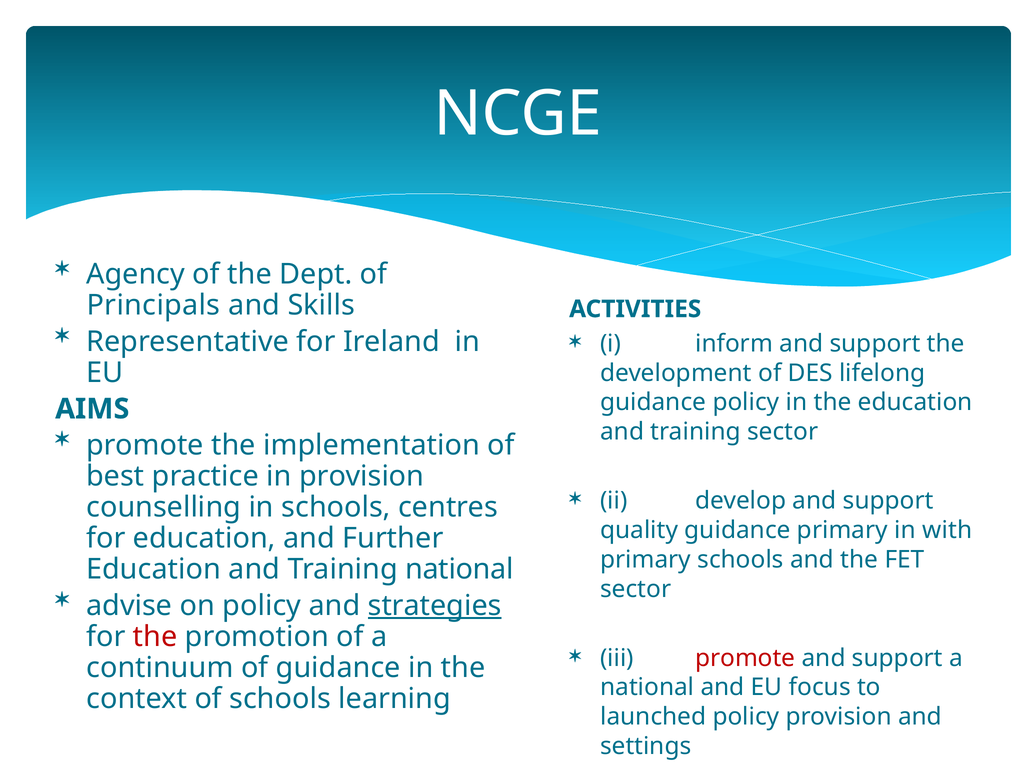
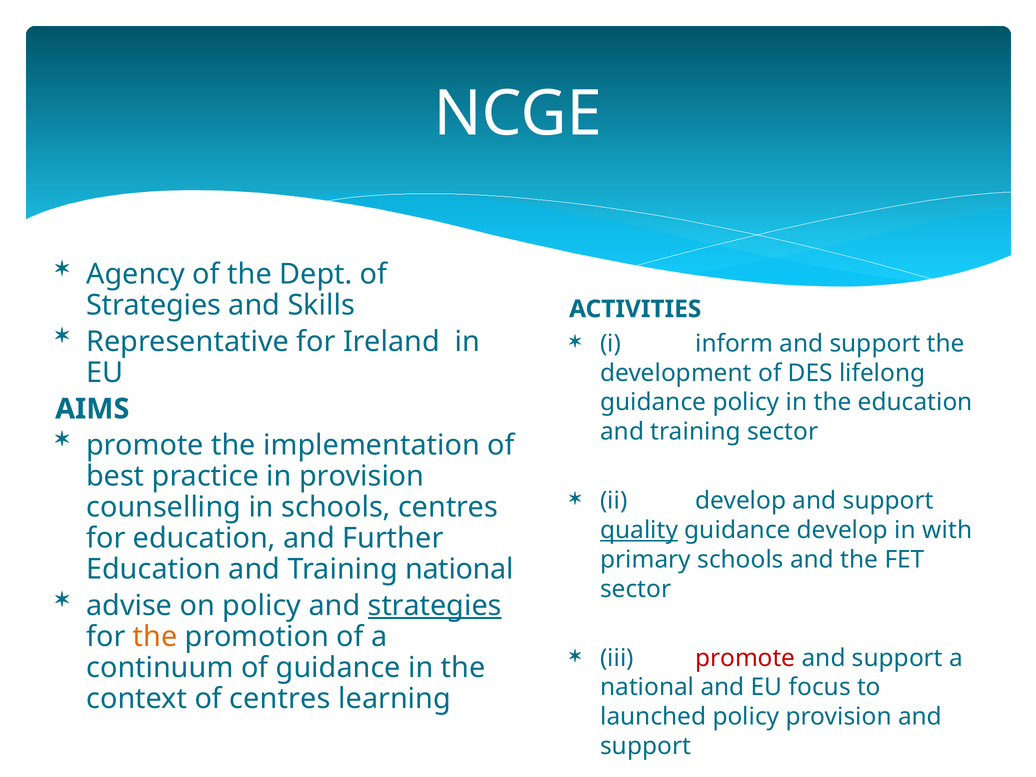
Principals: Principals -> Strategies (154, 305)
quality underline: none -> present (639, 530)
guidance primary: primary -> develop (842, 530)
the colour: red -> orange (155, 637)
of schools: schools -> centres (280, 699)
settings: settings -> support (646, 746)
